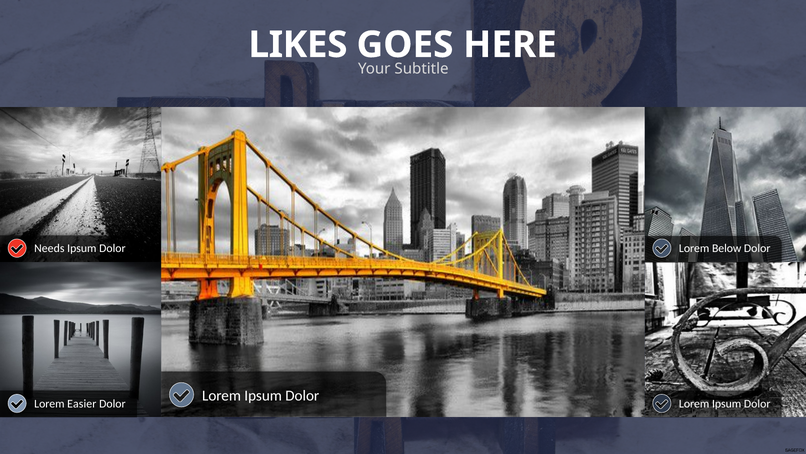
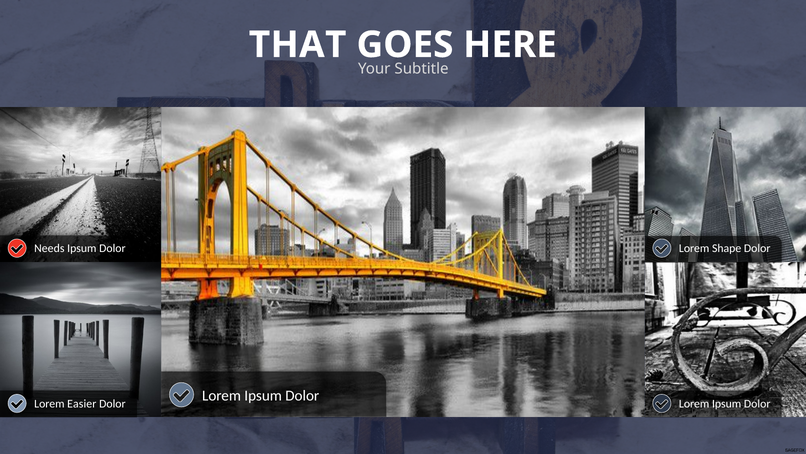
LIKES: LIKES -> THAT (298, 45)
Below: Below -> Shape (727, 248)
